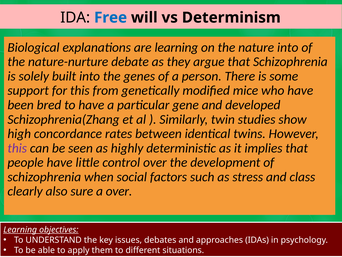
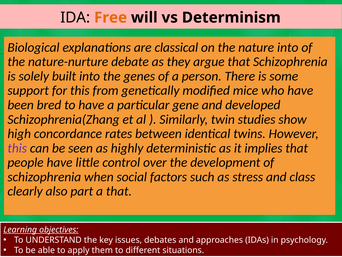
Free colour: blue -> orange (111, 18)
are learning: learning -> classical (176, 47)
sure: sure -> part (82, 191)
a over: over -> that (119, 191)
